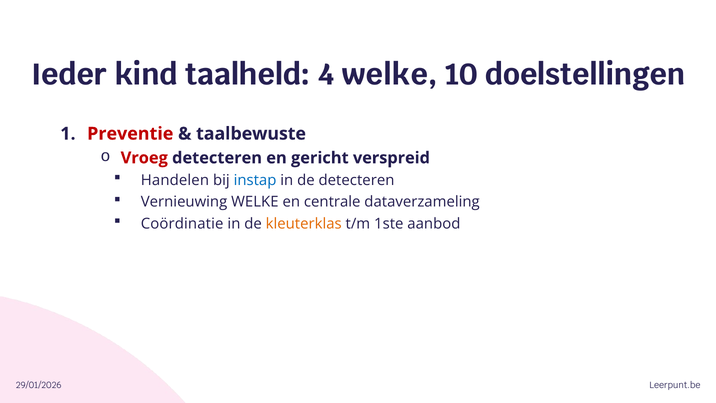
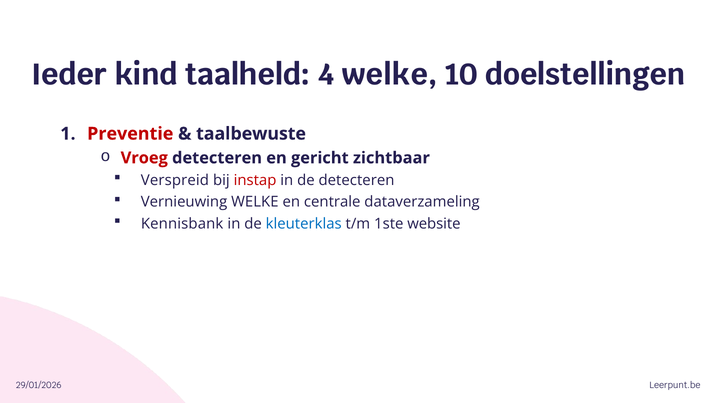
verspreid: verspreid -> zichtbaar (391, 158)
Handelen: Handelen -> Verspreid (175, 180)
instap colour: blue -> red (255, 180)
Coördinatie: Coördinatie -> Kennisbank (182, 224)
kleuterklas colour: orange -> blue (304, 224)
aanbod: aanbod -> website (434, 224)
